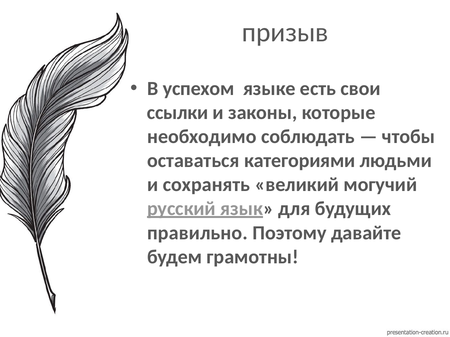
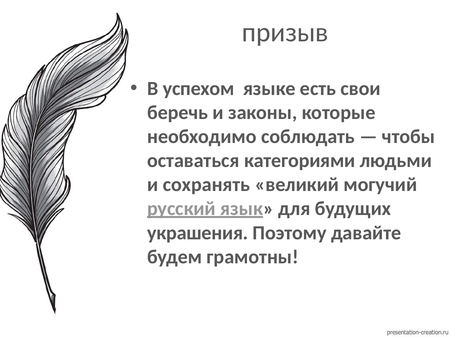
ссылки: ссылки -> беречь (178, 113)
правильно: правильно -> украшения (198, 233)
